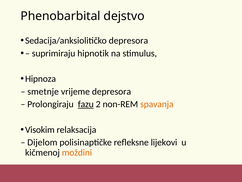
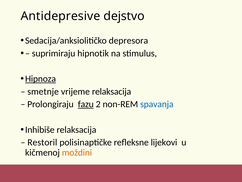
Phenobarbital: Phenobarbital -> Antidepresive (60, 16)
Hipnoza underline: none -> present (41, 79)
vrijeme depresora: depresora -> relaksacija (112, 91)
spavanja colour: orange -> blue (157, 104)
Visokim: Visokim -> Inhibiše (40, 129)
Dijelom: Dijelom -> Restoril (42, 142)
